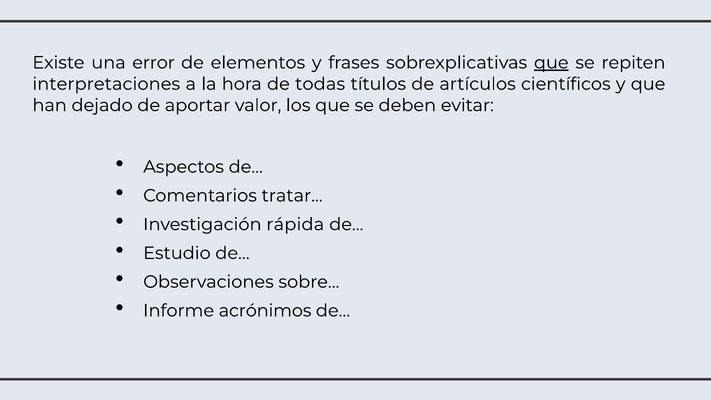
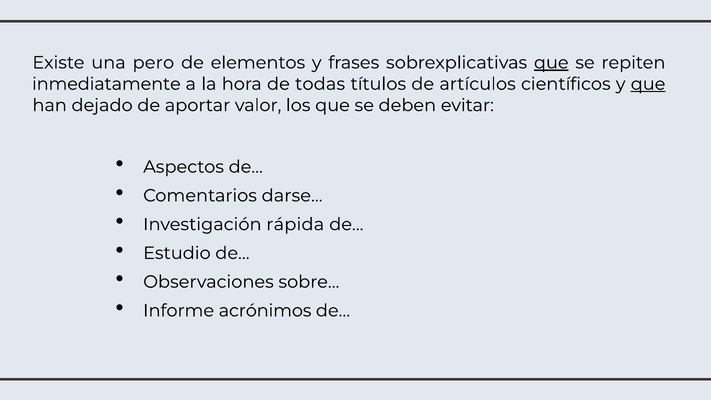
error: error -> pero (153, 63)
interpretaciones: interpretaciones -> inmediatamente (106, 84)
que underline: none -> present (648, 84)
tratar…: tratar… -> darse… (292, 196)
